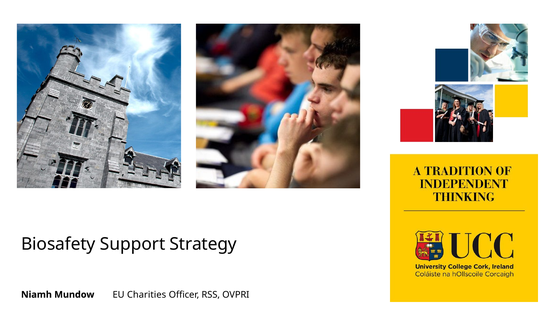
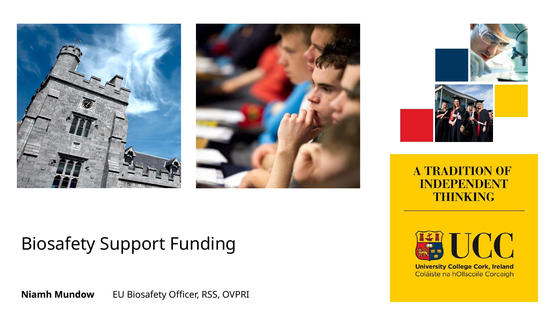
Strategy: Strategy -> Funding (203, 244)
EU Charities: Charities -> Biosafety (147, 294)
